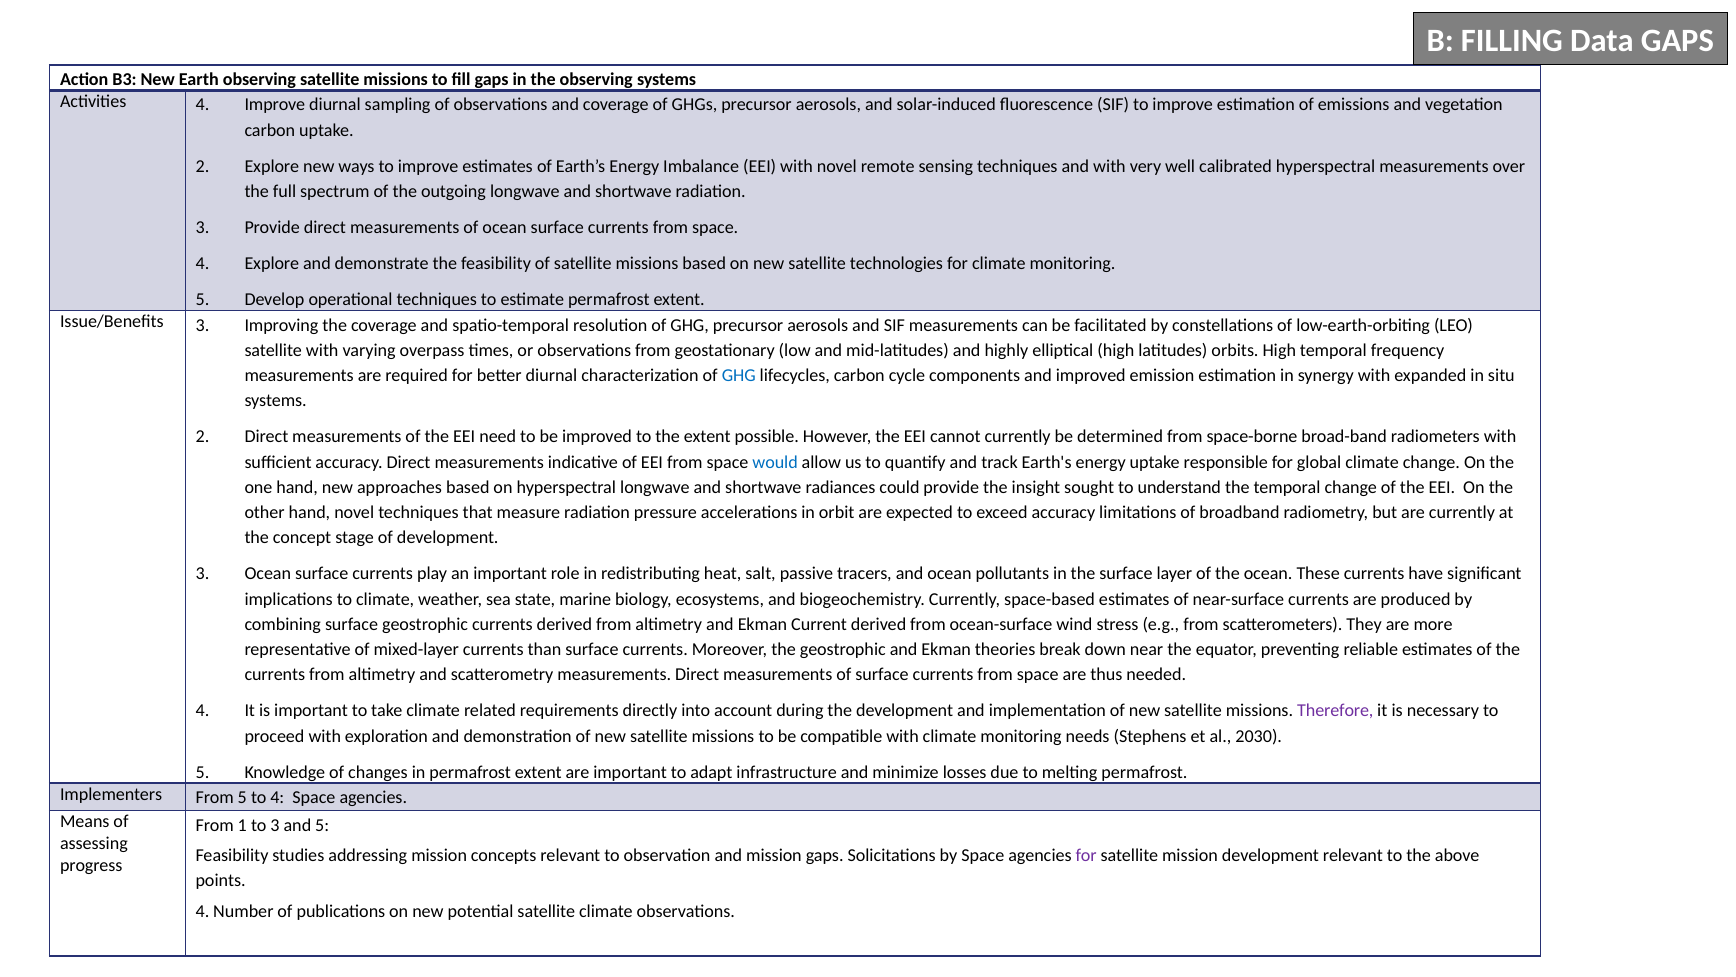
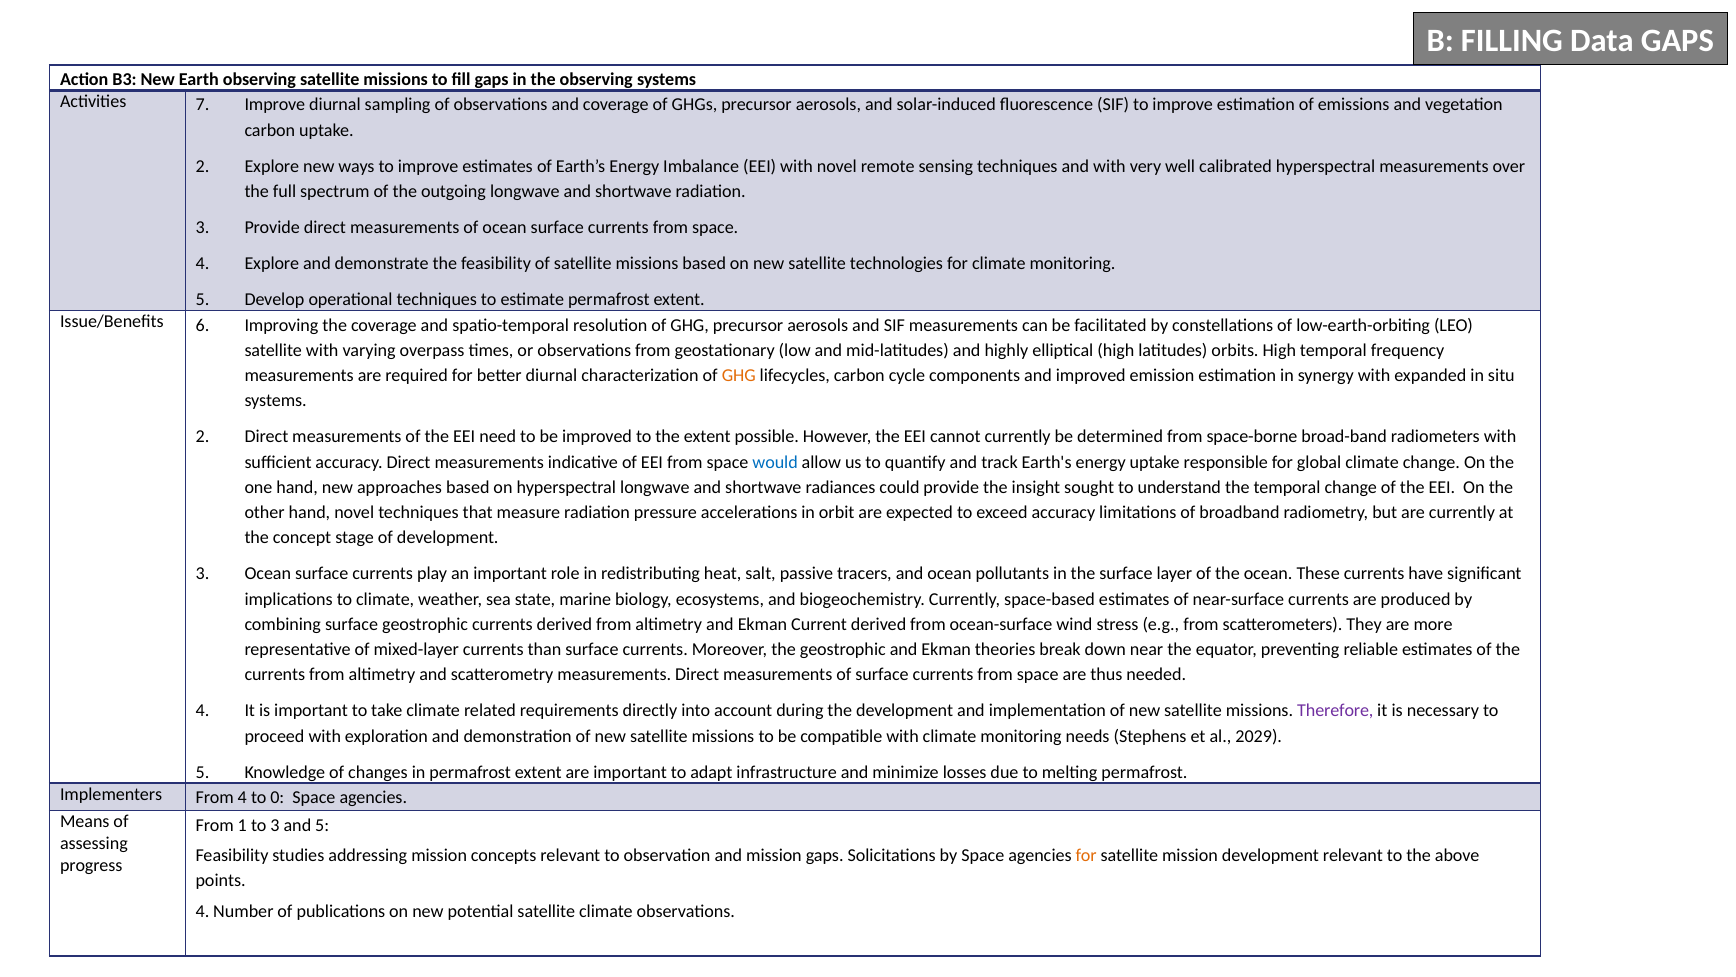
Activities 4: 4 -> 7 (203, 105)
Issue/Benefits 3: 3 -> 6 (203, 325)
GHG colour: blue -> orange (739, 375)
2030: 2030 -> 2029 (1259, 736)
From 5: 5 -> 4 (242, 797)
to 4: 4 -> 0 (277, 797)
for colour: purple -> orange (1086, 855)
